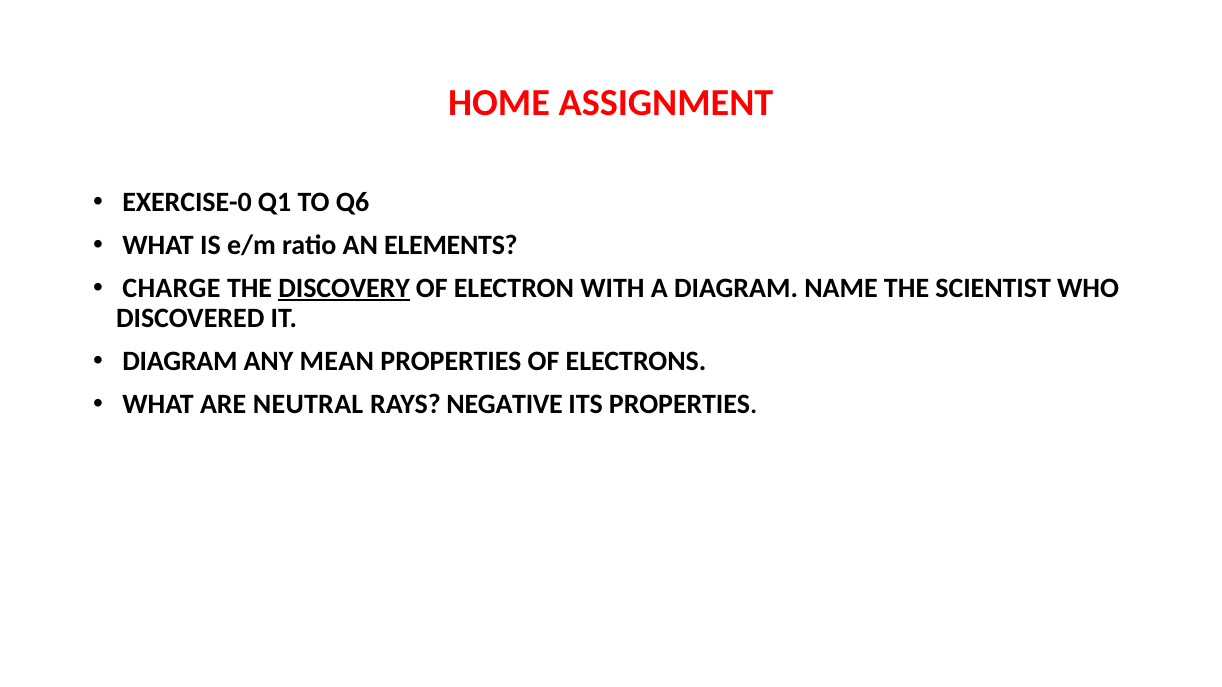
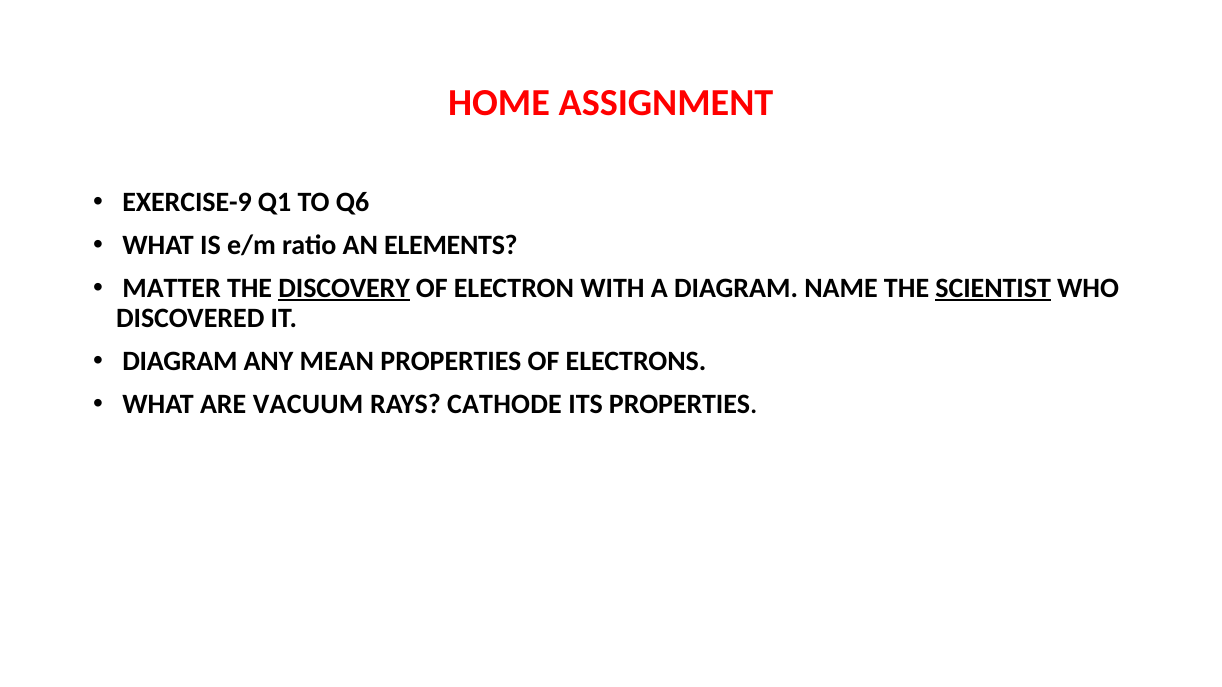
EXERCISE-0: EXERCISE-0 -> EXERCISE-9 (187, 202)
CHARGE: CHARGE -> MATTER (172, 288)
SCIENTIST underline: none -> present (993, 288)
NEUTRAL: NEUTRAL -> VACUUM (308, 404)
NEGATIVE: NEGATIVE -> CATHODE (504, 404)
